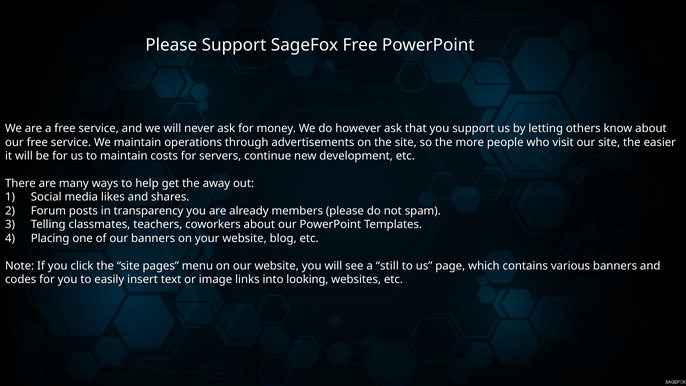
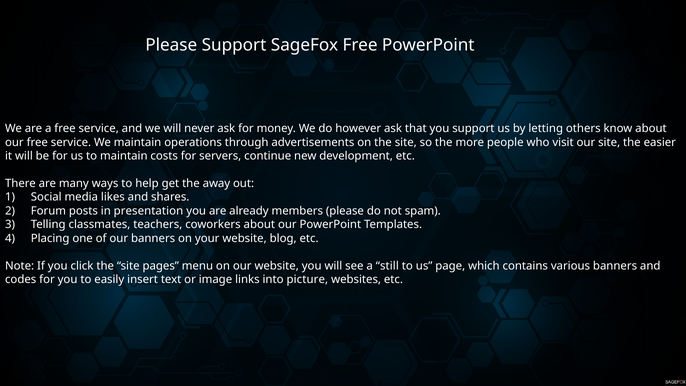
transparency: transparency -> presentation (148, 211)
looking: looking -> picture (307, 279)
